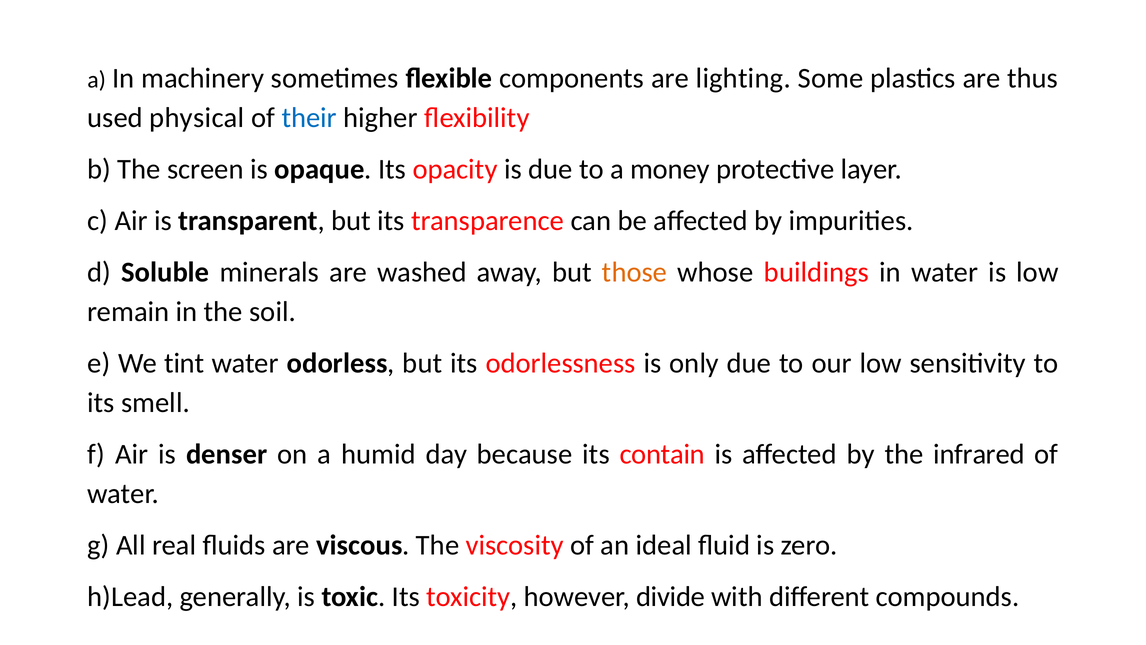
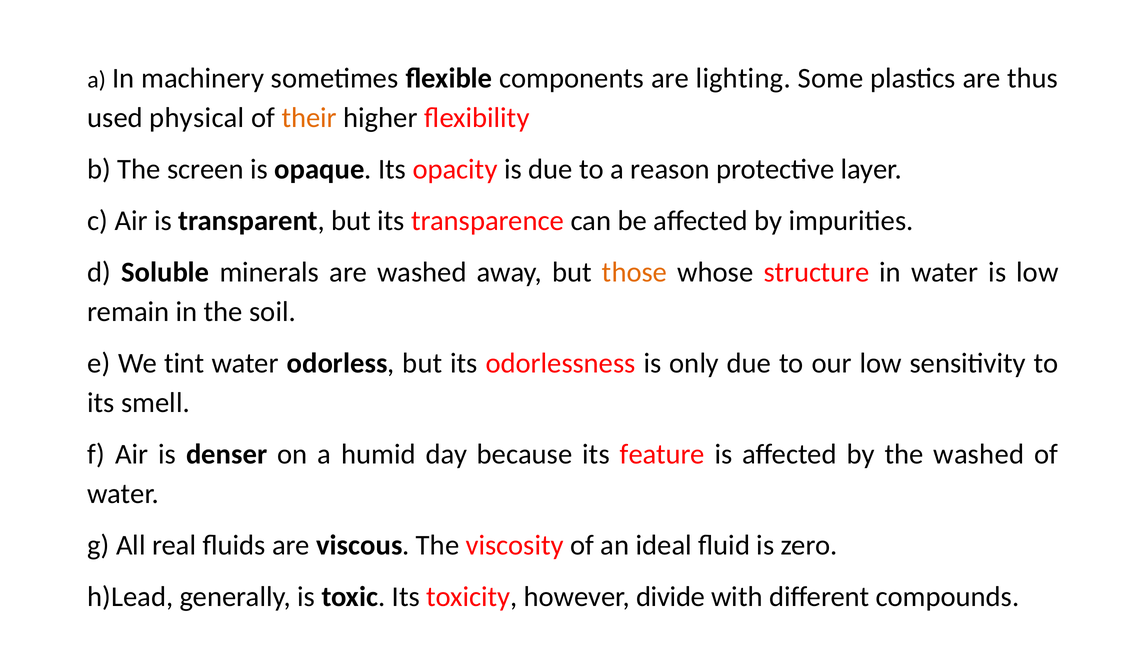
their colour: blue -> orange (309, 118)
money: money -> reason (670, 169)
buildings: buildings -> structure (817, 272)
contain: contain -> feature (662, 454)
the infrared: infrared -> washed (979, 454)
